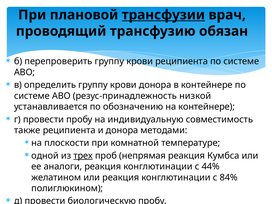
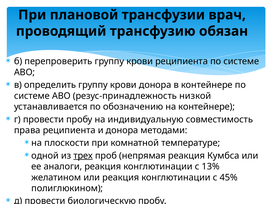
трансфузии underline: present -> none (163, 15)
также: также -> права (27, 130)
44%: 44% -> 13% (211, 167)
84%: 84% -> 45% (229, 177)
